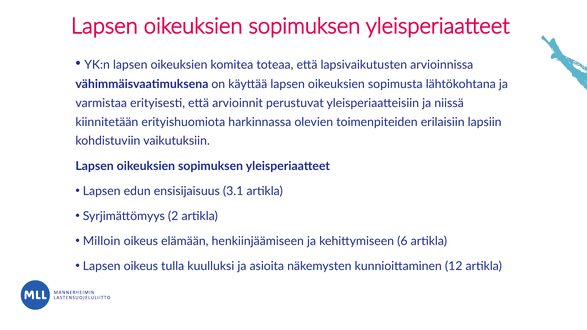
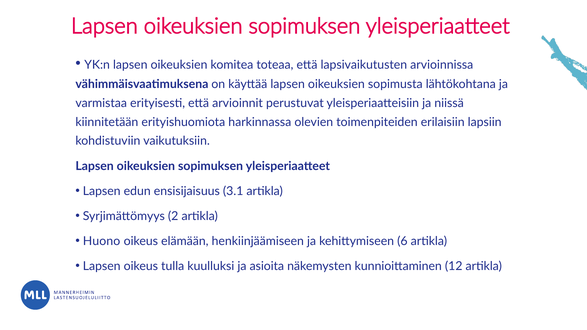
Milloin: Milloin -> Huono (102, 241)
